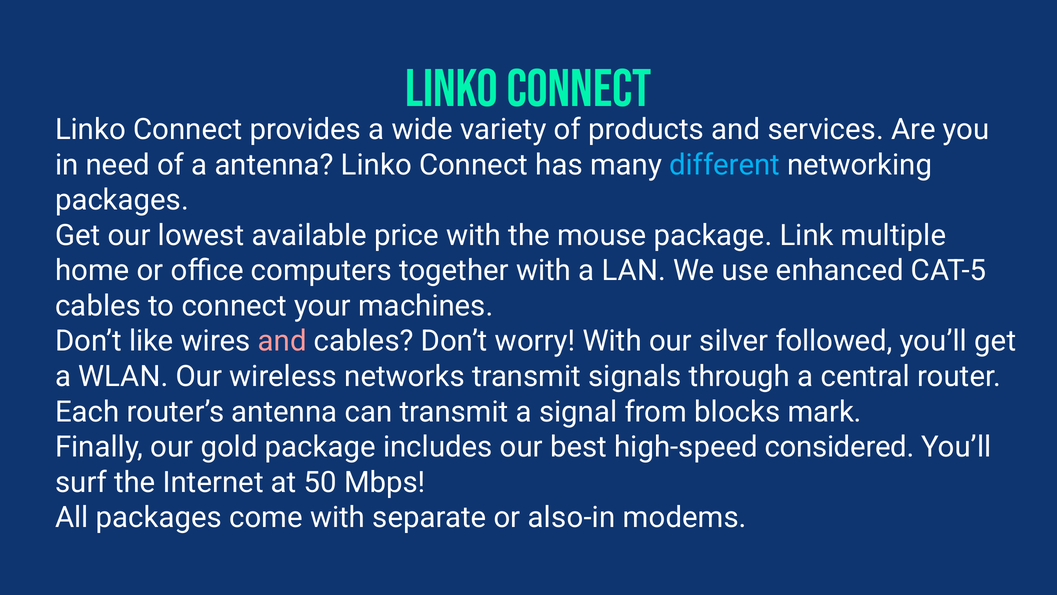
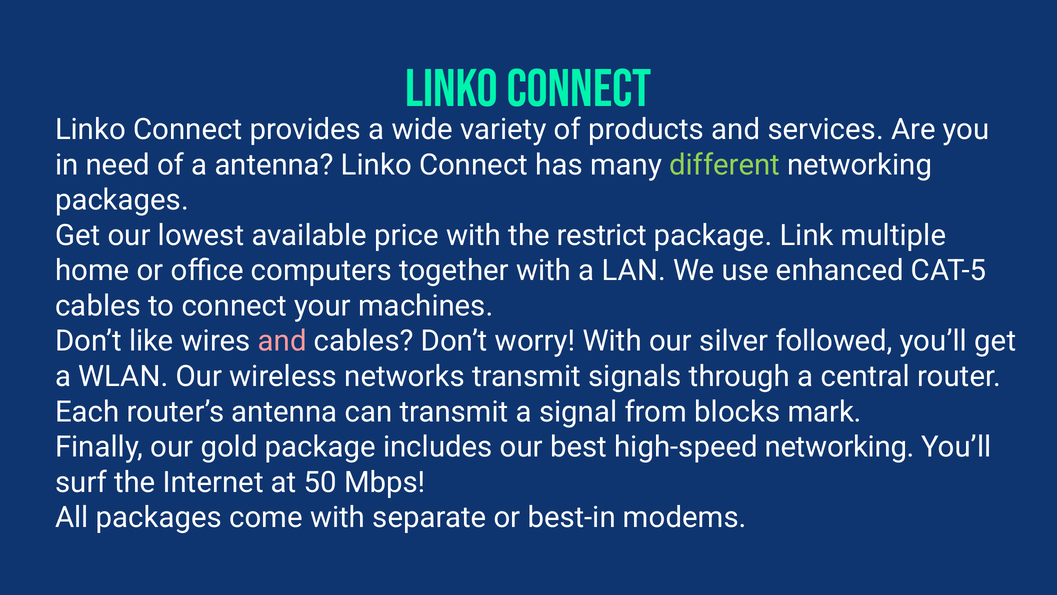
different colour: light blue -> light green (725, 165)
mouse: mouse -> restrict (602, 235)
high-speed considered: considered -> networking (840, 447)
also-in: also-in -> best-in (572, 517)
